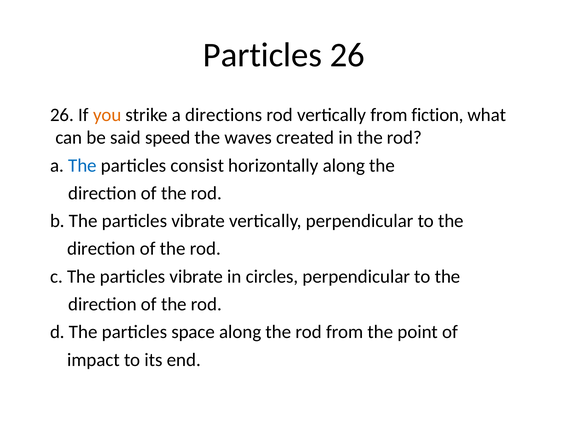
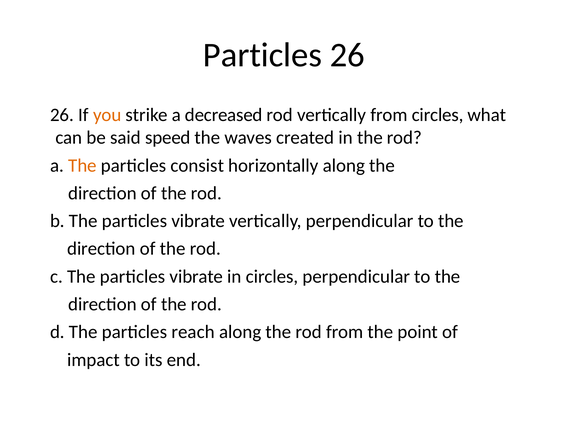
directions: directions -> decreased (224, 115)
from fiction: fiction -> circles (438, 115)
The colour: blue -> orange (82, 165)
space: space -> reach (193, 332)
